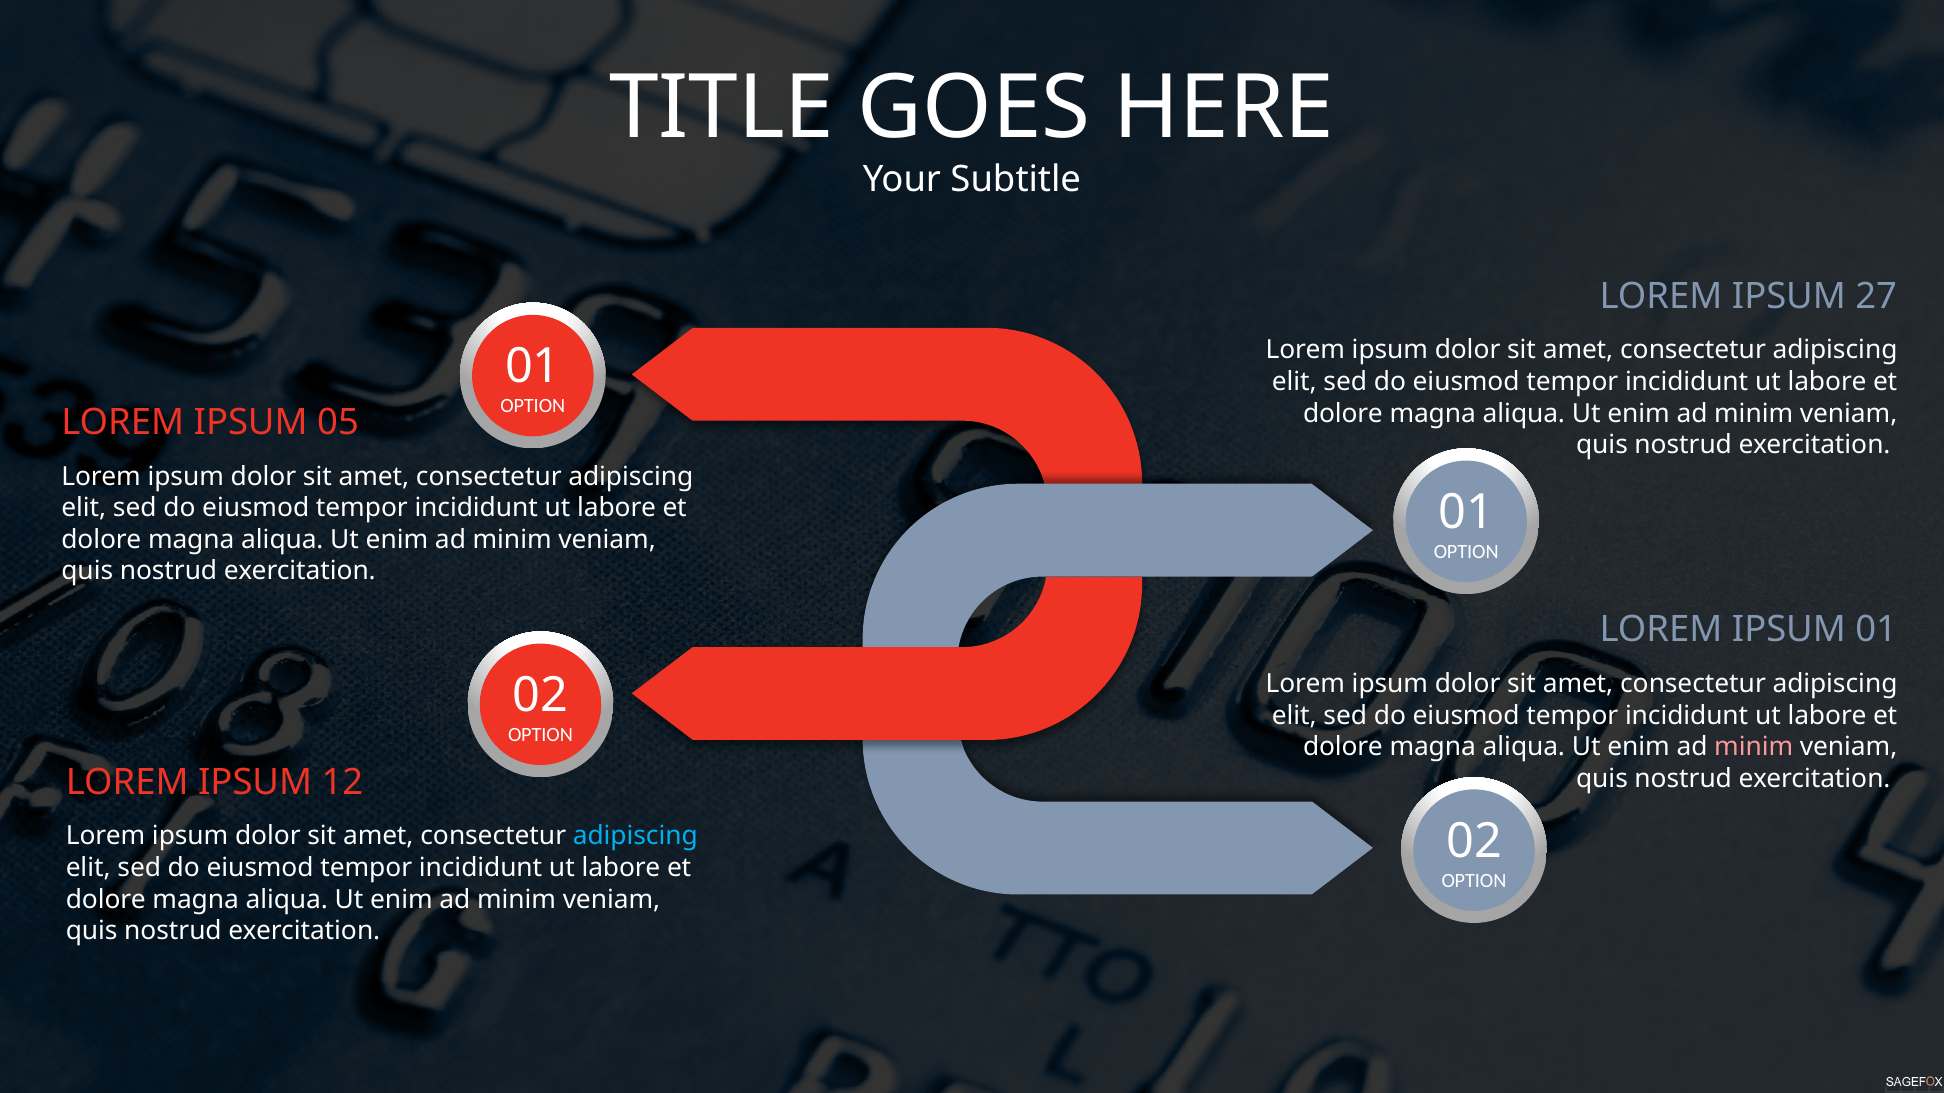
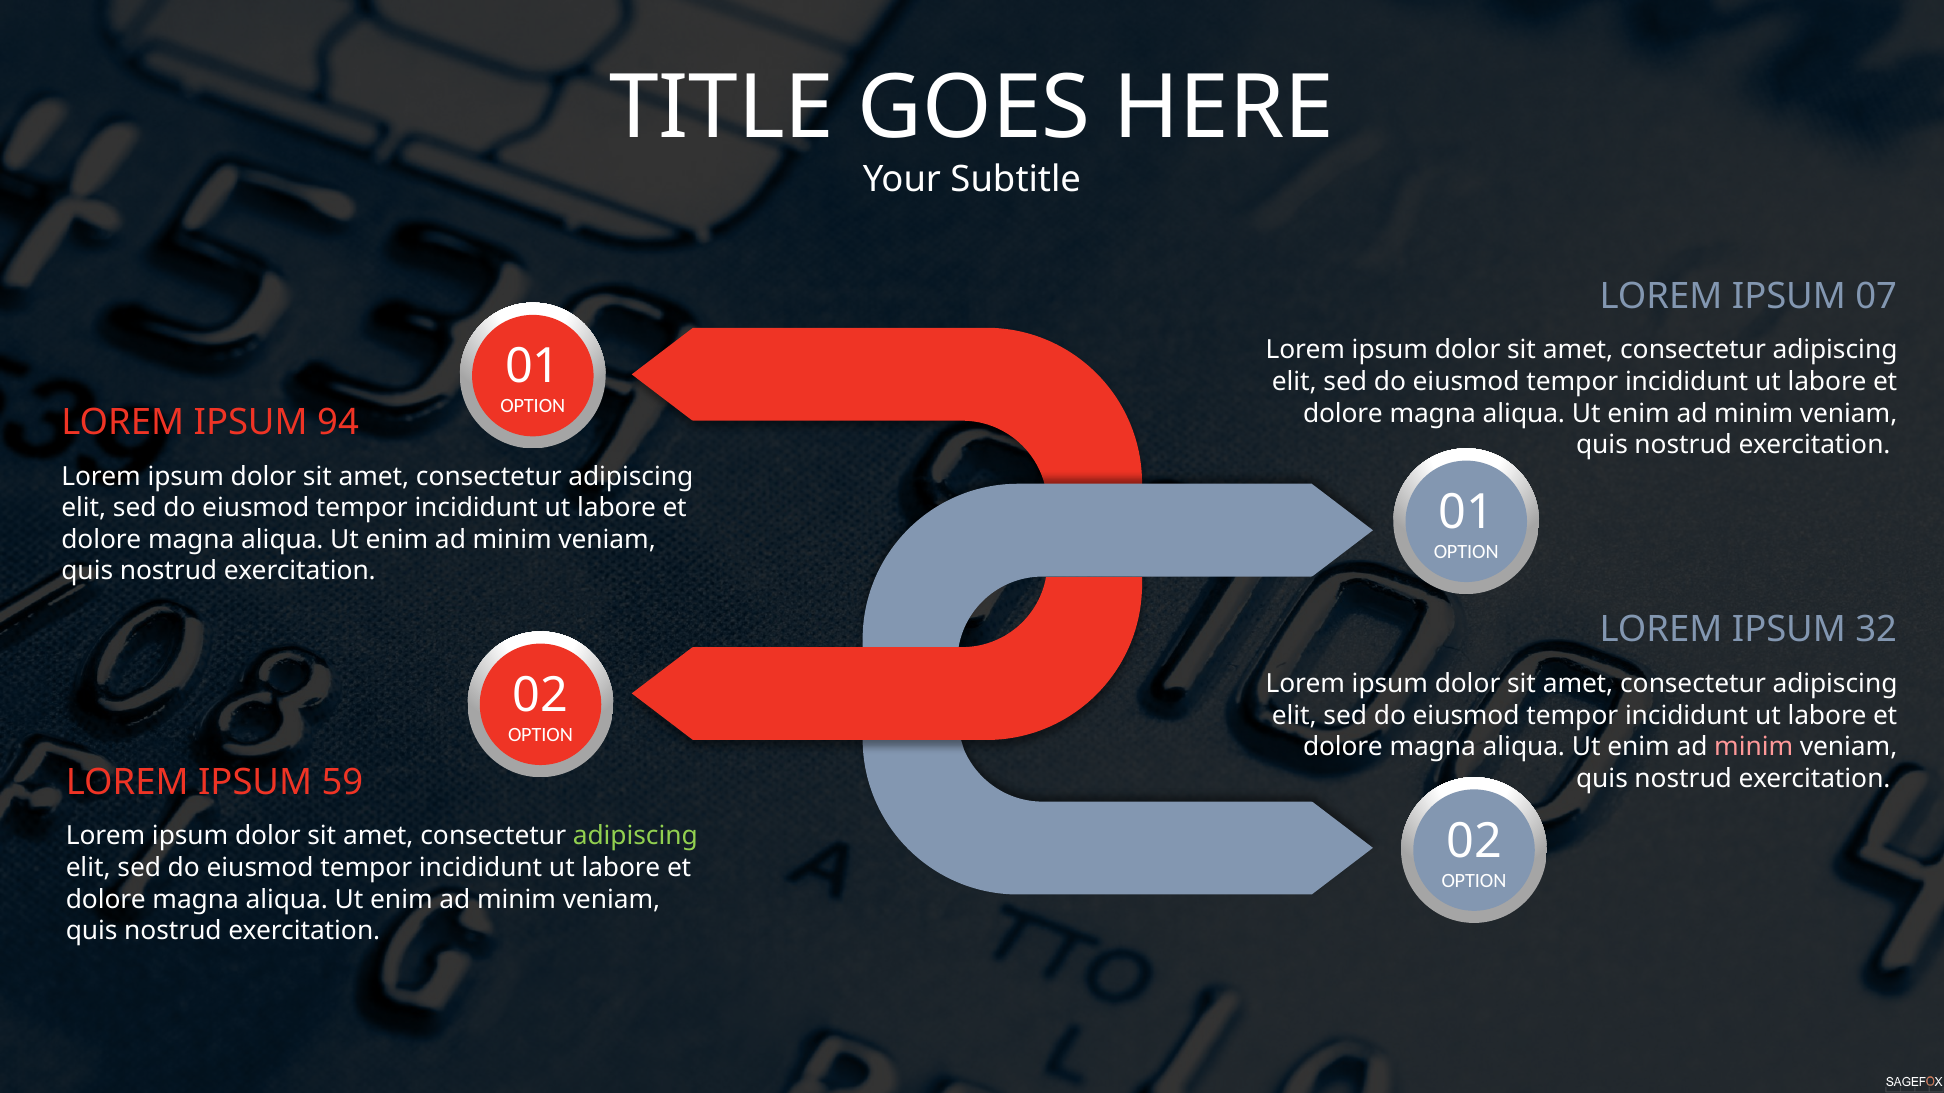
27: 27 -> 07 (1876, 297)
05: 05 -> 94 (338, 423)
IPSUM 01: 01 -> 32 (1876, 630)
12: 12 -> 59 (342, 783)
adipiscing colour: light blue -> light green (635, 837)
